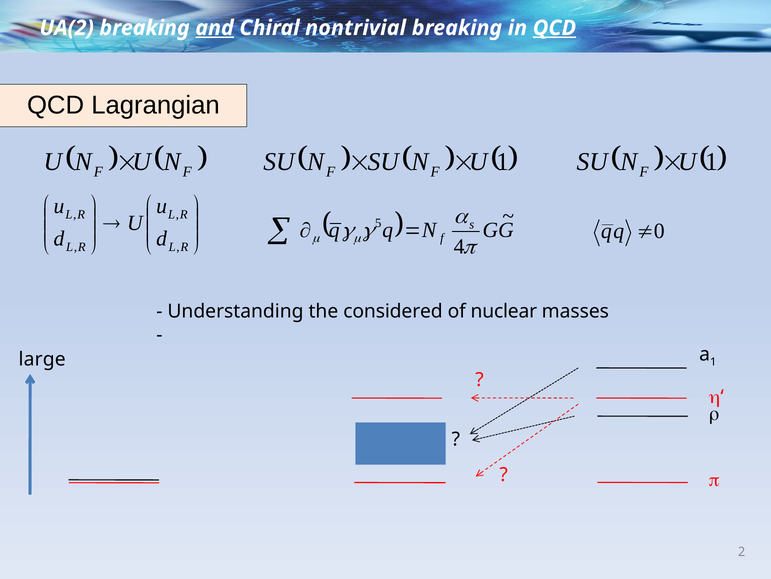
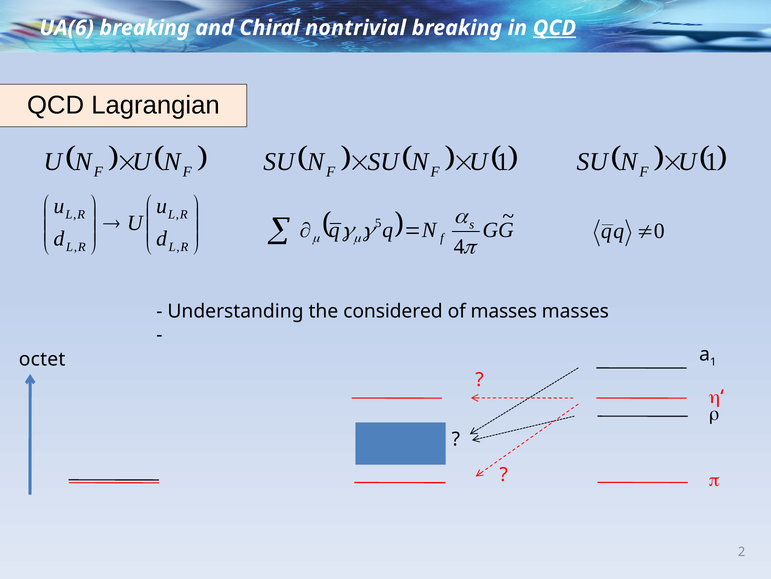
UA(2: UA(2 -> UA(6 (67, 28)
and underline: present -> none (215, 28)
of nuclear: nuclear -> masses (504, 311)
large: large -> octet (42, 359)
